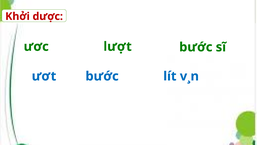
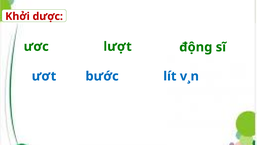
ươc bước: bước -> động (196, 47)
